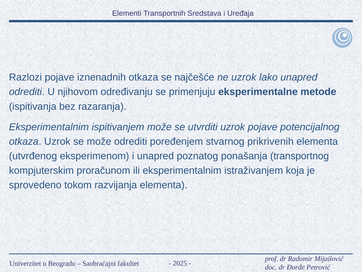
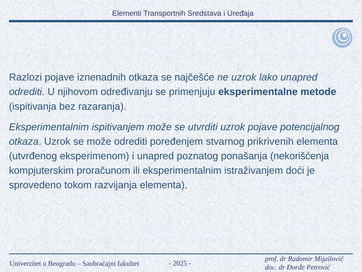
transportnog: transportnog -> nekorišćenja (300, 156)
koja: koja -> doći (295, 170)
